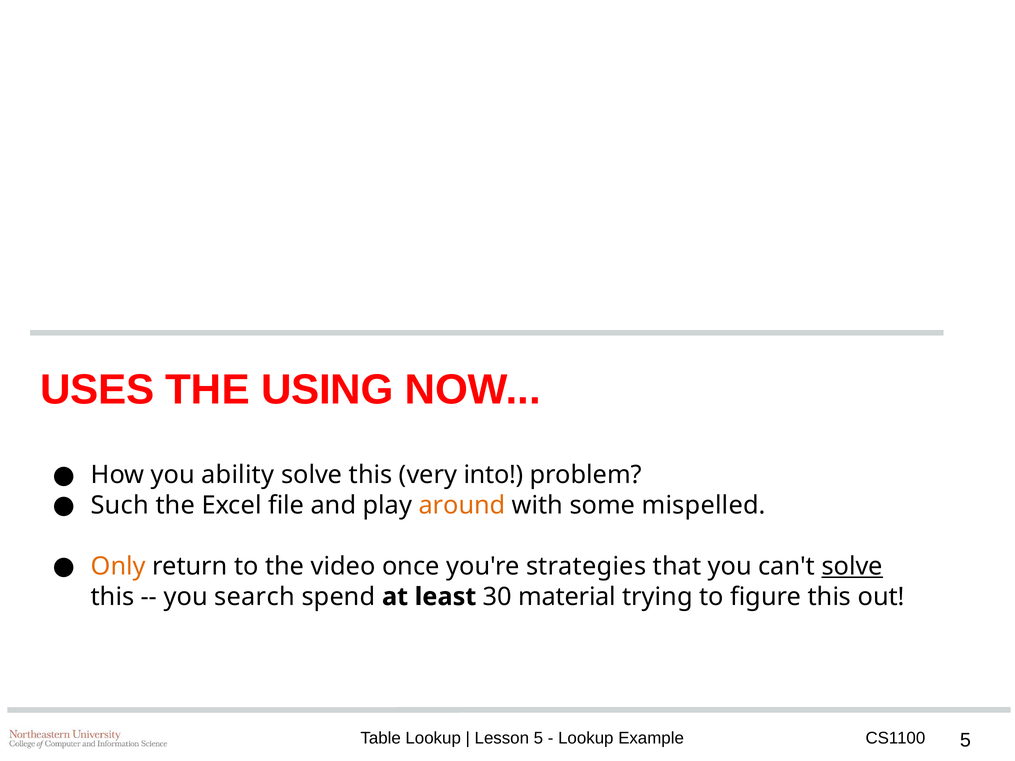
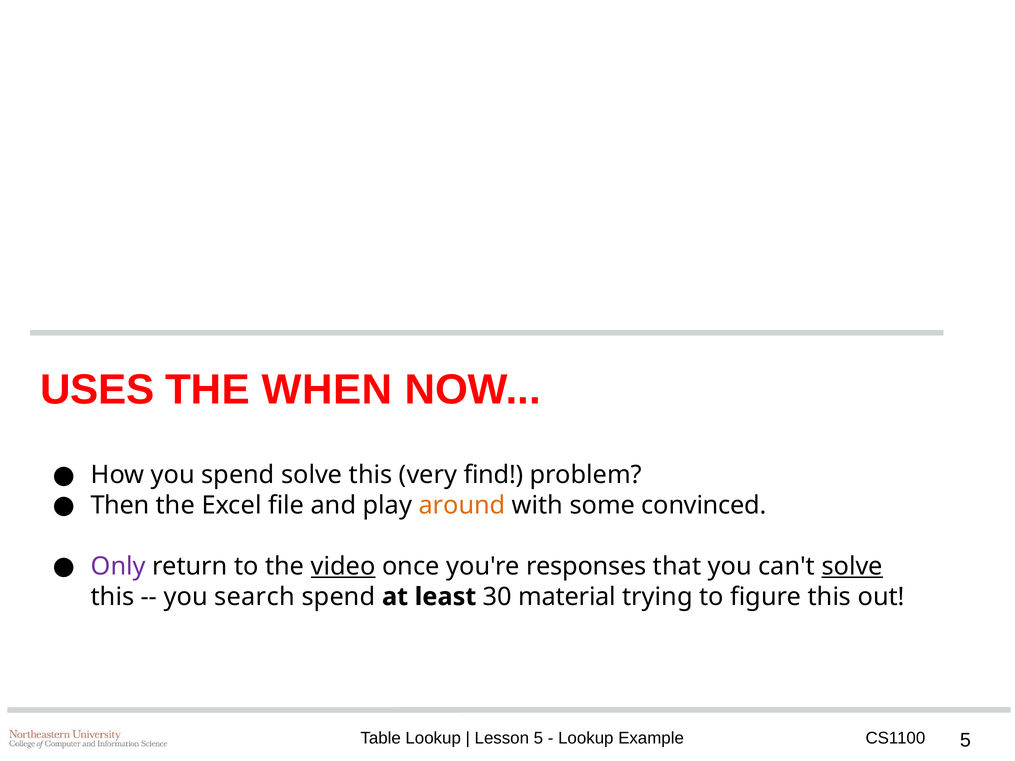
USING: USING -> WHEN (327, 390)
you ability: ability -> spend (238, 475)
into: into -> find (494, 475)
Such: Such -> Then (120, 506)
mispelled: mispelled -> convinced (704, 506)
Only colour: orange -> purple (118, 566)
video underline: none -> present (343, 566)
strategies: strategies -> responses (586, 566)
